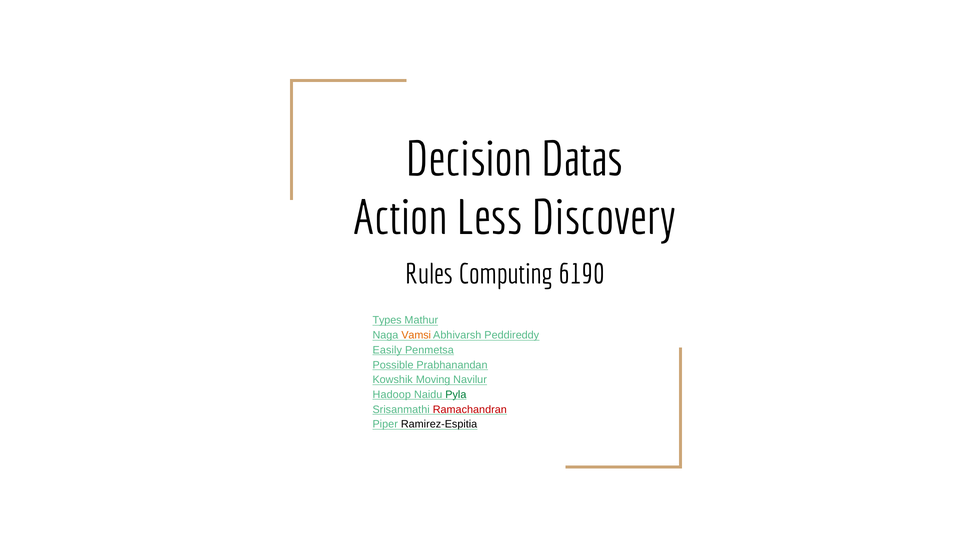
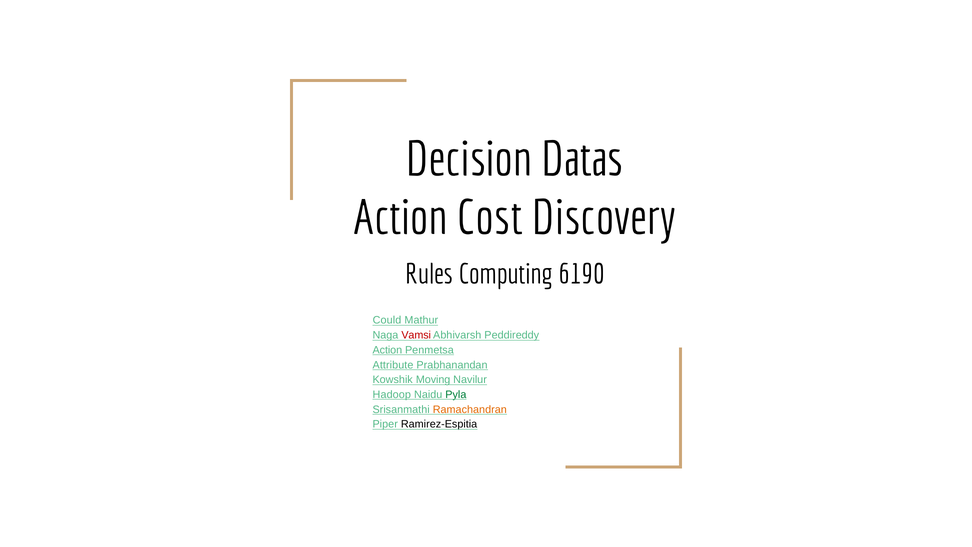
Less: Less -> Cost (489, 218)
Types: Types -> Could (387, 320)
Vamsi colour: orange -> red (416, 335)
Easily: Easily -> Action (387, 350)
Possible: Possible -> Attribute (393, 365)
Ramachandran colour: red -> orange (470, 409)
